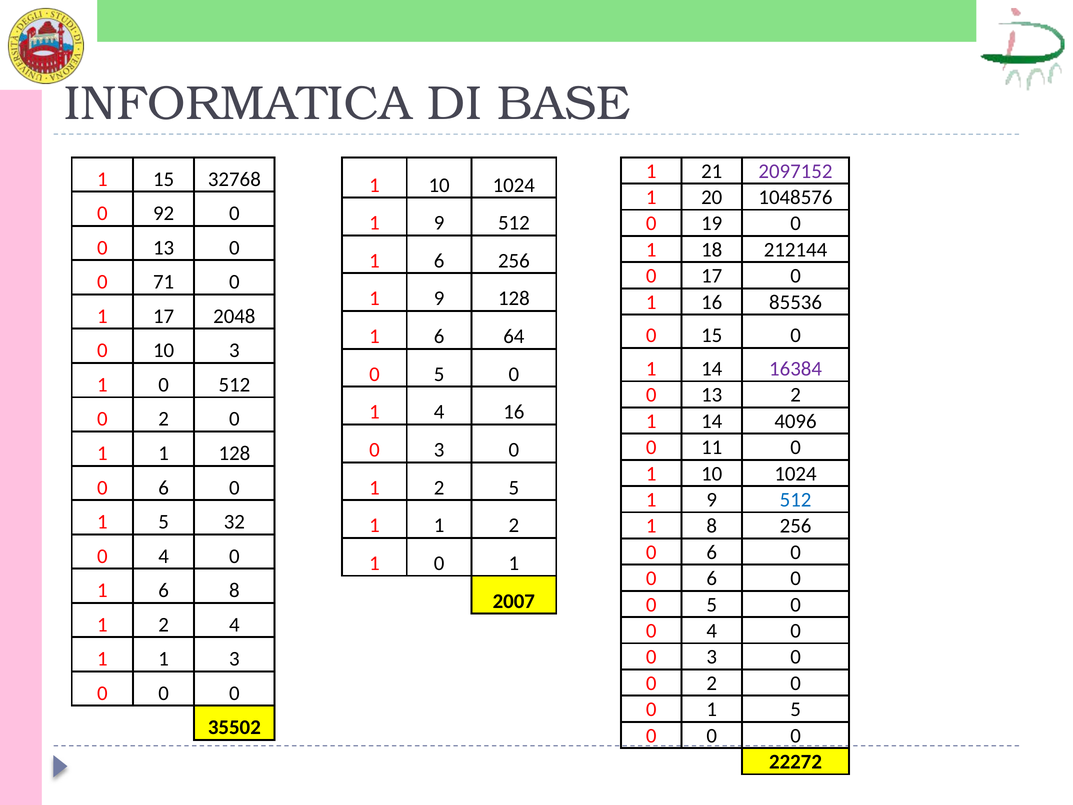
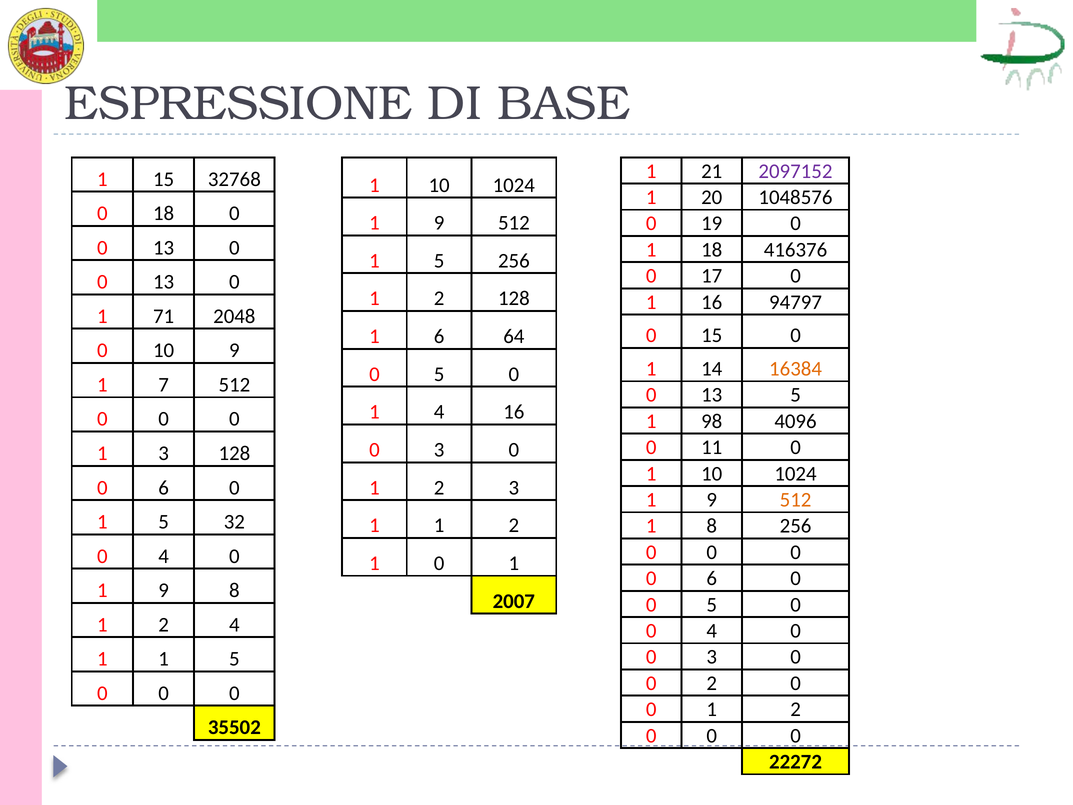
INFORMATICA: INFORMATICA -> ESPRESSIONE (238, 103)
0 92: 92 -> 18 (164, 213)
212144: 212144 -> 416376 (796, 250)
6: 6 -> 5 (439, 261)
71: 71 -> 13 (164, 282)
9: 9 -> 2 (439, 298)
85536: 85536 -> 94797 (796, 302)
1 17: 17 -> 71 (164, 316)
10 3: 3 -> 9 (234, 350)
16384 colour: purple -> orange (796, 369)
0: 0 -> 7 (164, 385)
13 2: 2 -> 5 (796, 395)
2: 2 -> 0 (164, 419)
14: 14 -> 98 (712, 421)
1: 1 -> 3 (164, 453)
2 5: 5 -> 3 (514, 488)
512 colour: blue -> orange (796, 500)
6: 6 -> 0 (712, 552)
6: 6 -> 9 (164, 590)
1 1 3: 3 -> 5 (234, 659)
5: 5 -> 2 (796, 709)
